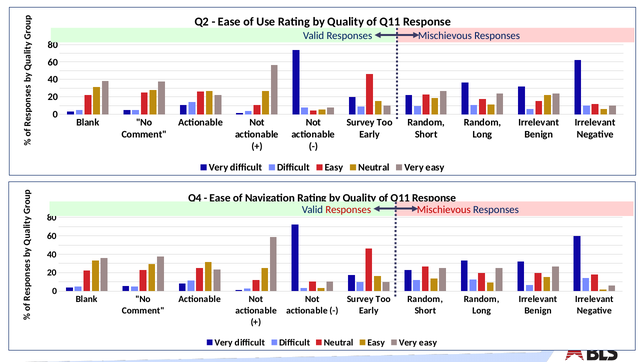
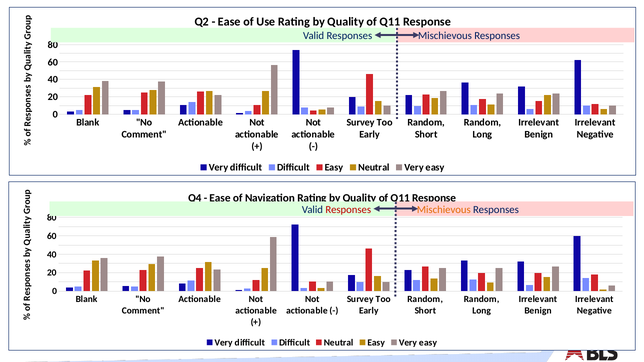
Mischievous colour: red -> orange (444, 210)
